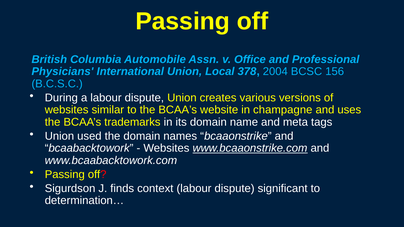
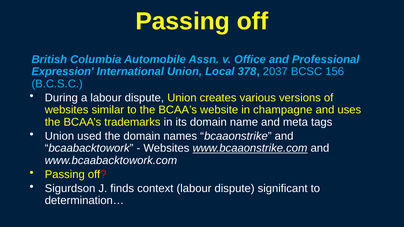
Physicians: Physicians -> Expression (63, 72)
2004: 2004 -> 2037 (275, 72)
